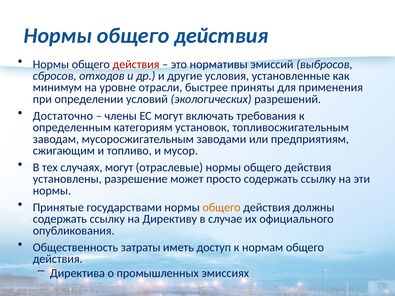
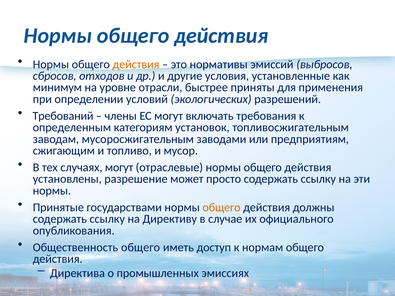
действия colour: red -> orange (136, 64)
Достаточно: Достаточно -> Требований (63, 116)
Общественность затраты: затраты -> общего (140, 248)
